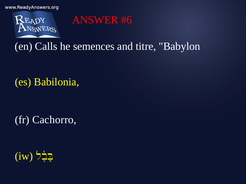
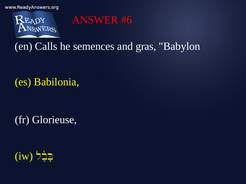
titre: titre -> gras (146, 46)
Cachorro: Cachorro -> Glorieuse (54, 120)
